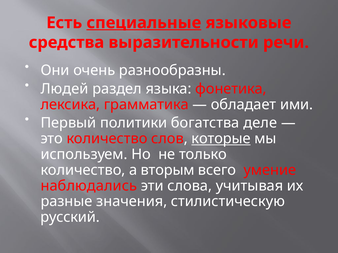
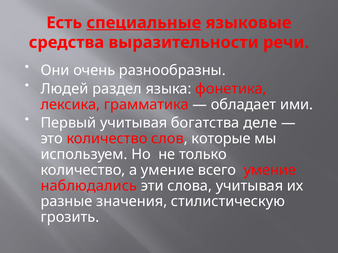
Первый политики: политики -> учитывая (134, 123)
которые underline: present -> none (221, 139)
а вторым: вторым -> умение (168, 170)
русский: русский -> грозить (70, 218)
